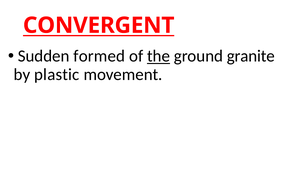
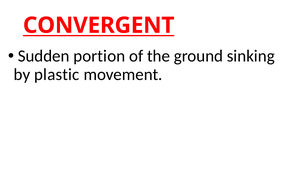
formed: formed -> portion (99, 56)
the underline: present -> none (159, 56)
granite: granite -> sinking (251, 56)
